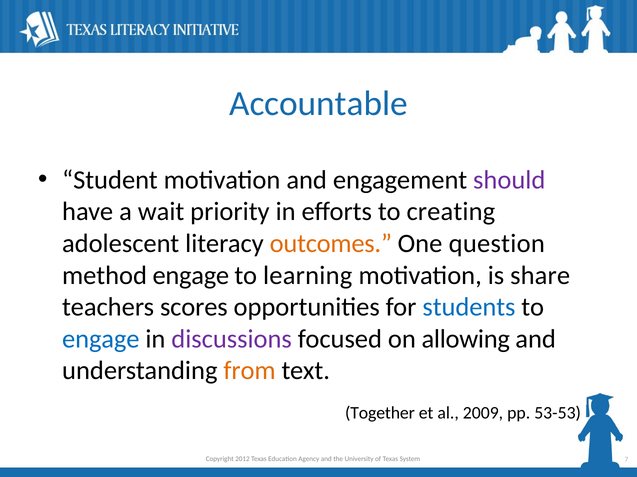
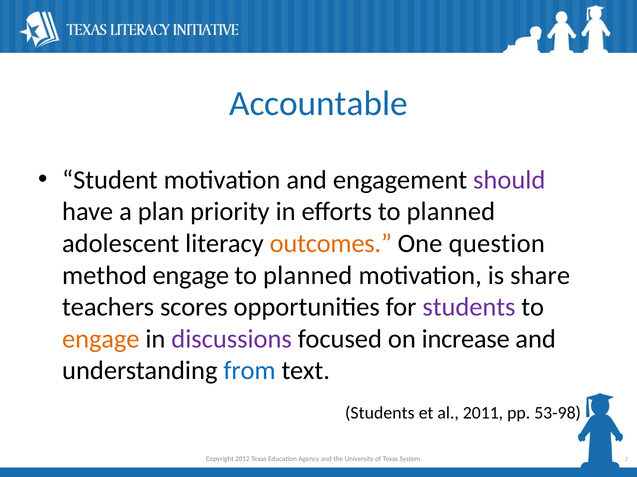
wait: wait -> plan (161, 212)
efforts to creating: creating -> planned (451, 212)
learning: learning -> planned (308, 276)
students colour: blue -> purple (469, 308)
engage colour: blue -> orange (101, 339)
allowing: allowing -> increase (466, 339)
from colour: orange -> blue (250, 371)
Together: Together -> Students (380, 414)
2009: 2009 -> 2011 (483, 414)
53-53: 53-53 -> 53-98 (558, 414)
